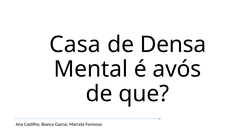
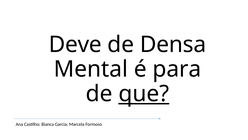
Casa: Casa -> Deve (75, 44)
avós: avós -> para (177, 69)
que underline: none -> present (144, 93)
